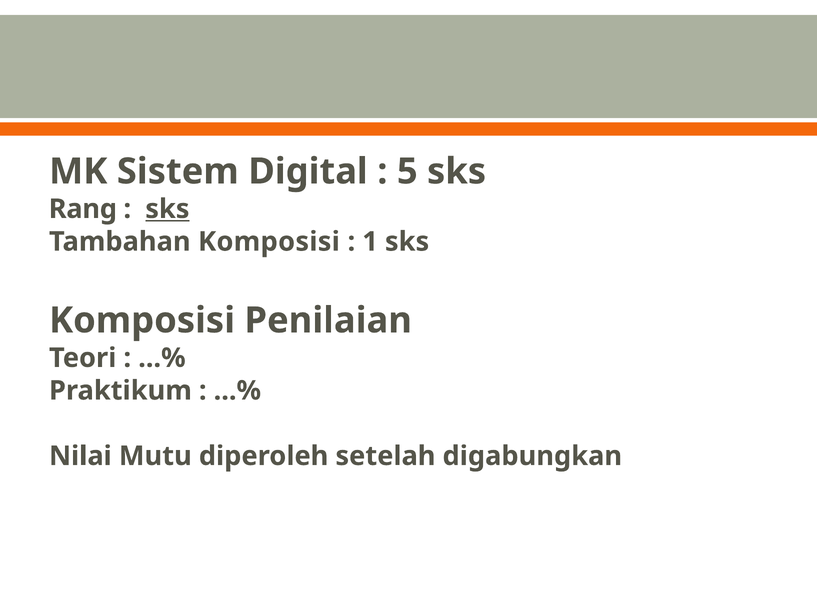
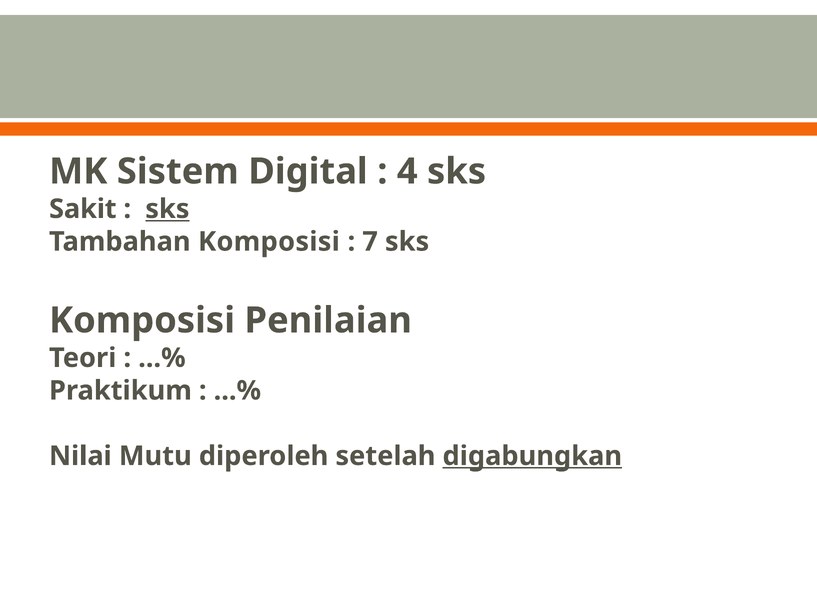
5: 5 -> 4 (407, 171)
Rang: Rang -> Sakit (83, 209)
1: 1 -> 7 (370, 242)
digabungkan underline: none -> present (532, 456)
